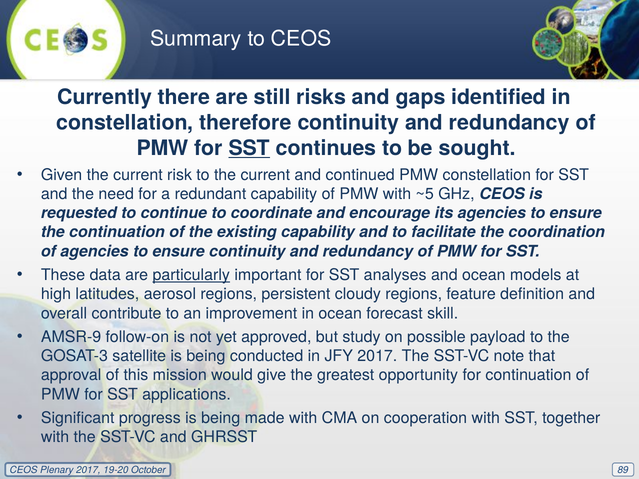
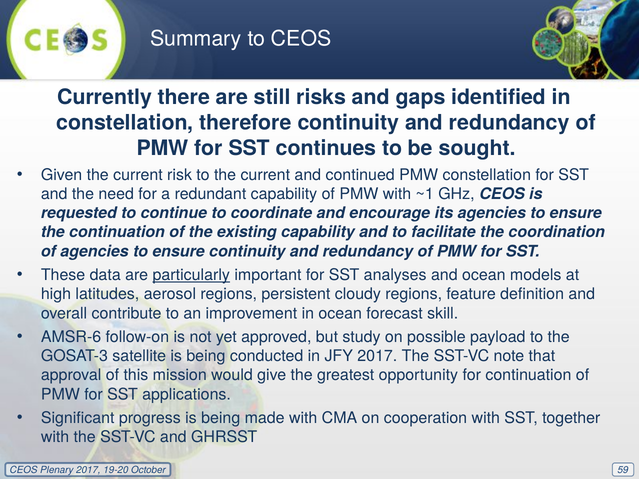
SST underline: present -> none (249, 148)
~5: ~5 -> ~1 (425, 194)
AMSR-9: AMSR-9 -> AMSR-6 (71, 337)
89: 89 -> 59 (623, 470)
